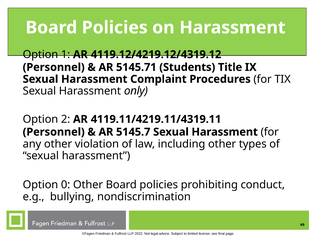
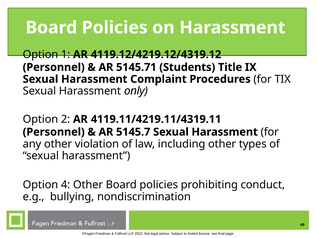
0: 0 -> 4 (66, 185)
